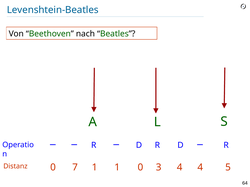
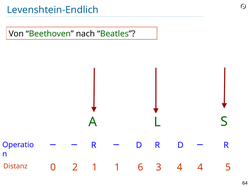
Levenshtein-Beatles: Levenshtein-Beatles -> Levenshtein-Endlich (53, 10)
7: 7 -> 2 (75, 168)
1 0: 0 -> 6 (141, 168)
